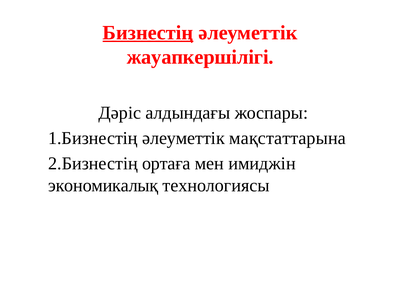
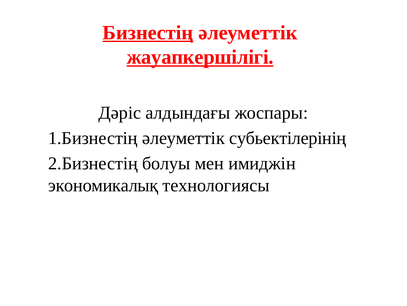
жауапкершілігі underline: none -> present (200, 57)
мақстаттарына: мақстаттарына -> субьектілерінің (288, 138)
ортаға: ортаға -> болуы (166, 163)
